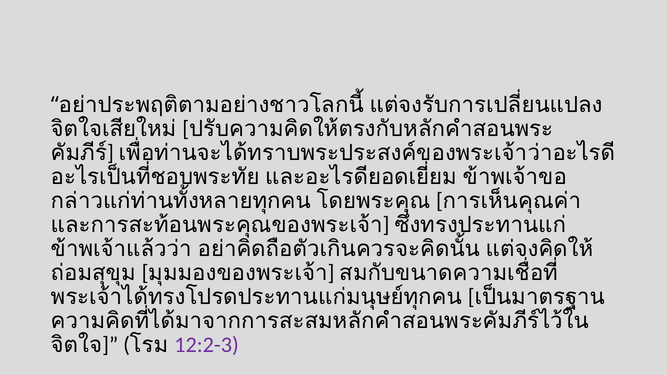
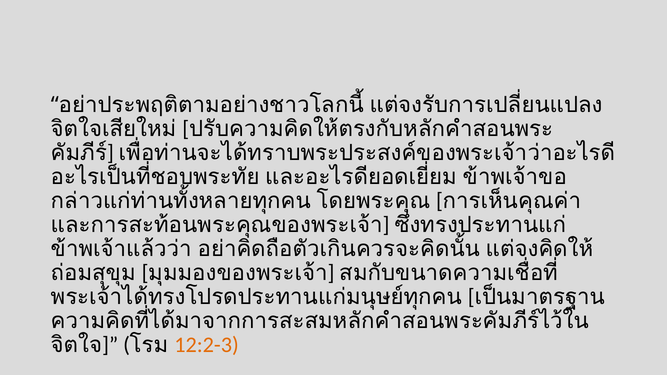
12:2-3 colour: purple -> orange (207, 345)
